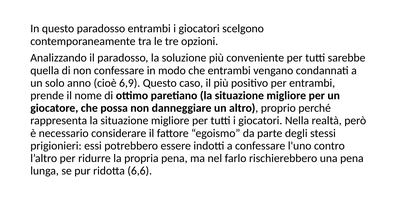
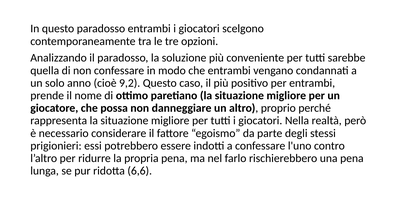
6,9: 6,9 -> 9,2 (130, 83)
